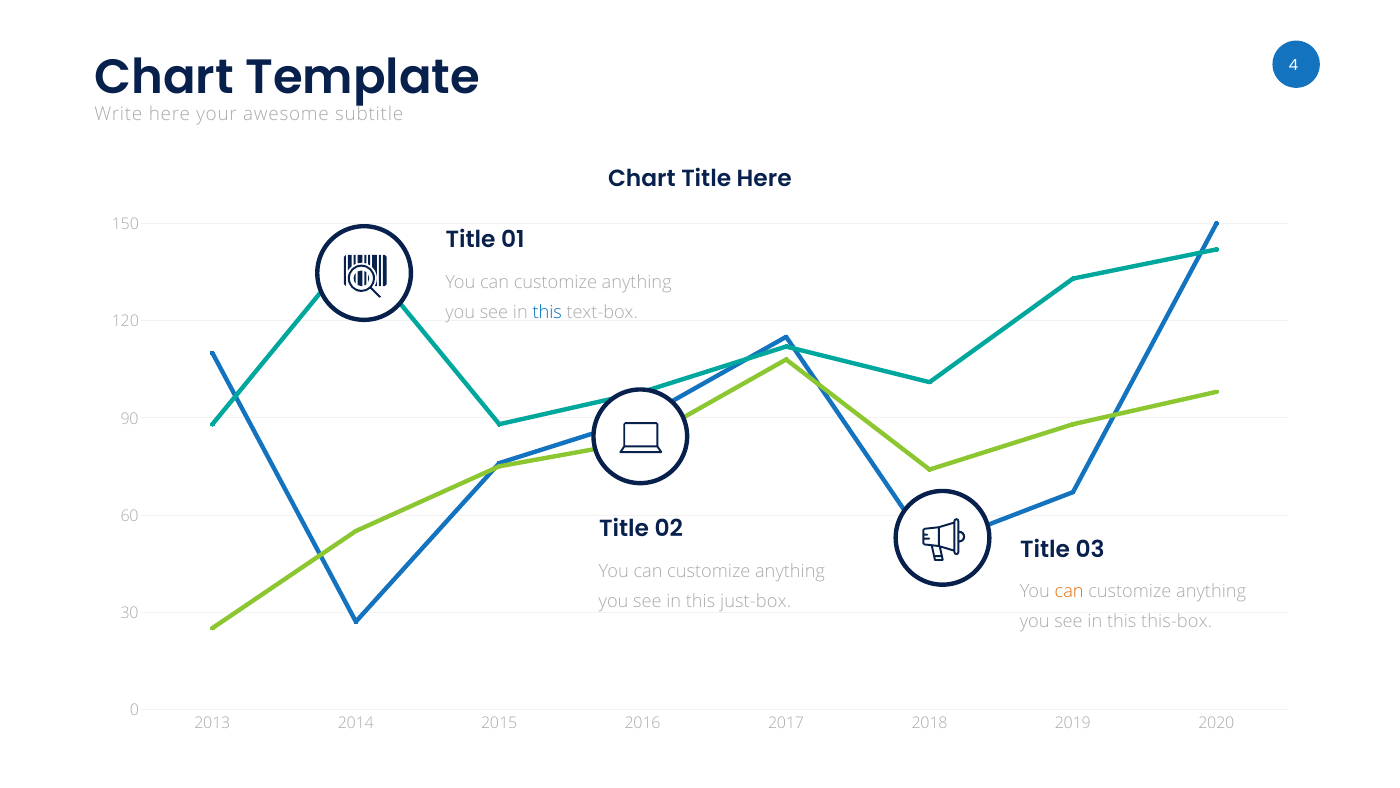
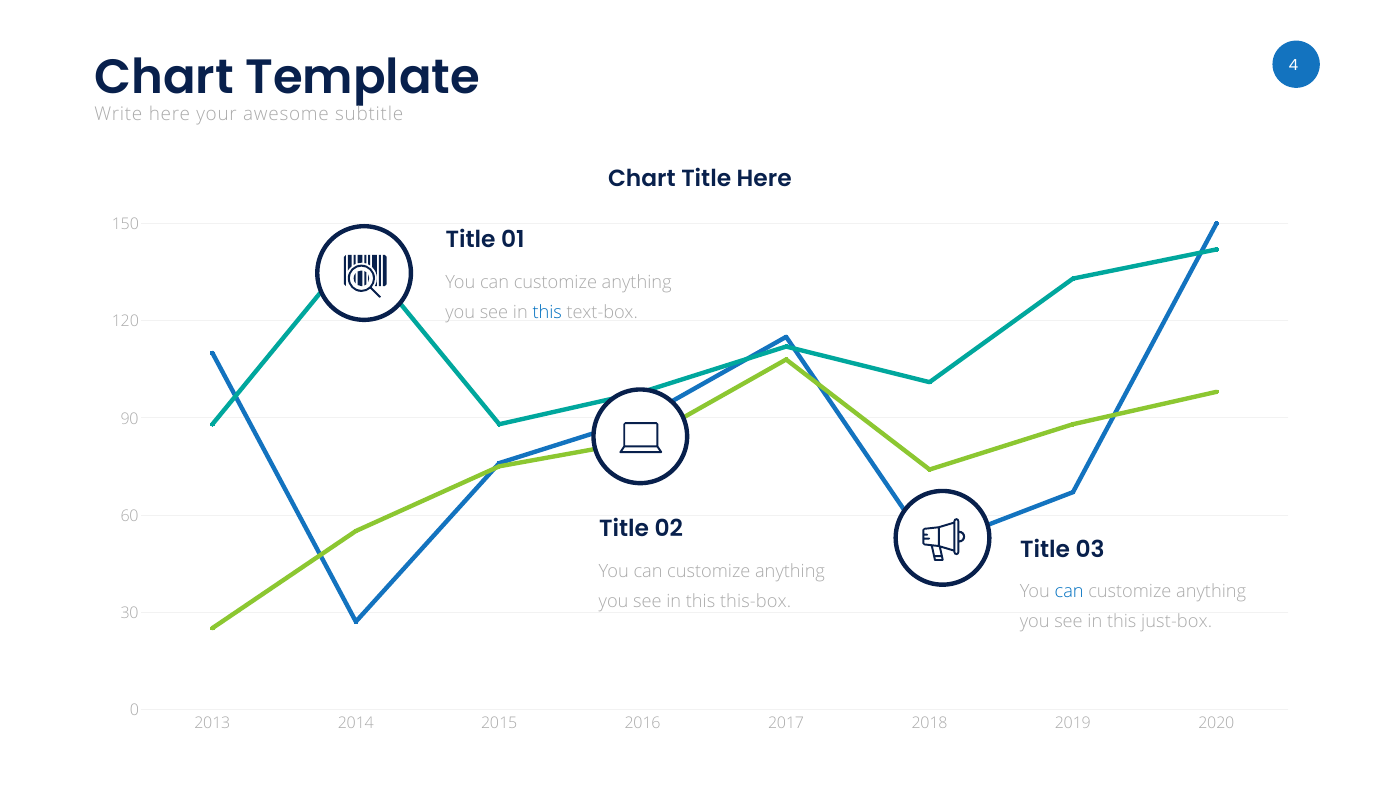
can colour: orange -> blue (1069, 592)
just-box: just-box -> this-box (756, 601)
this-box: this-box -> just-box (1177, 621)
